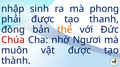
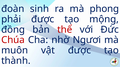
nhập: nhập -> đoàn (13, 9)
thanh: thanh -> mộng (104, 19)
thể colour: orange -> red (65, 30)
